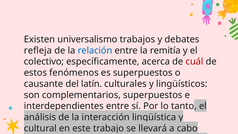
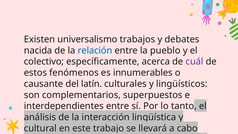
refleja: refleja -> nacida (38, 50)
remitía: remitía -> pueblo (165, 50)
cuál colour: red -> purple (194, 62)
es superpuestos: superpuestos -> innumerables (143, 73)
